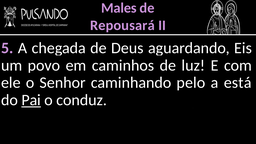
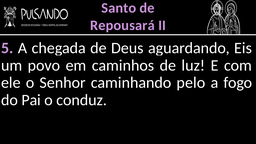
Males: Males -> Santo (119, 8)
está: está -> fogo (238, 83)
Pai underline: present -> none (31, 100)
